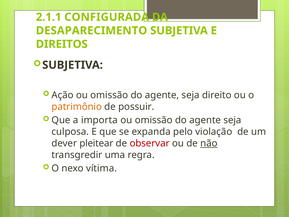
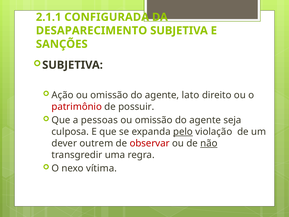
DIREITOS: DIREITOS -> SANÇÕES (62, 44)
seja: seja -> lato (191, 95)
patrimônio colour: orange -> red (77, 107)
importa: importa -> pessoas (99, 120)
pelo underline: none -> present (183, 132)
pleitear: pleitear -> outrem (96, 143)
